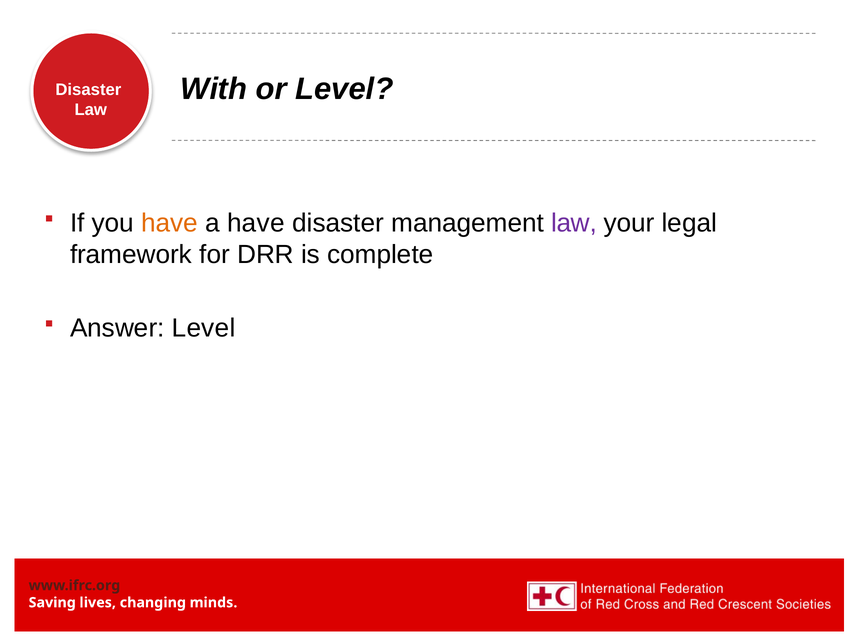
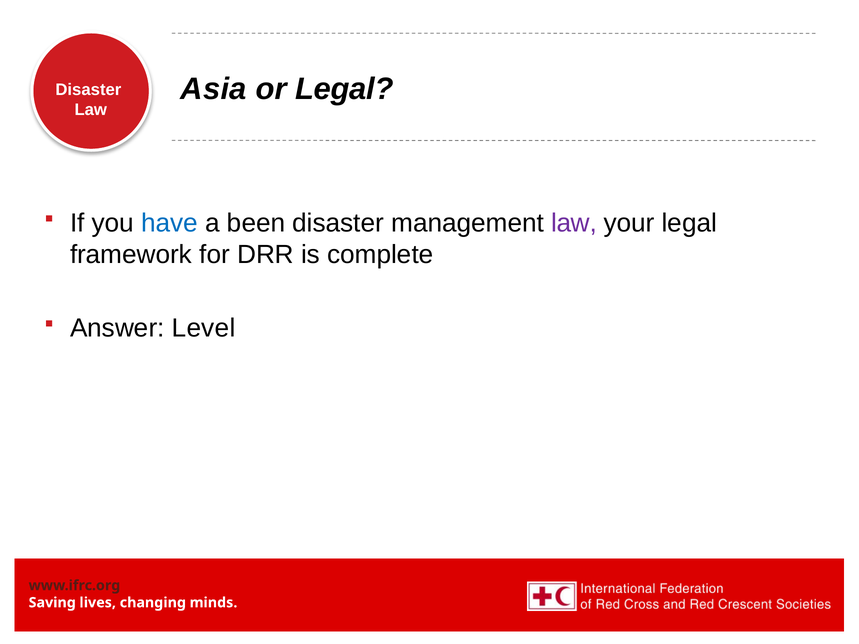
With: With -> Asia (214, 89)
or Level: Level -> Legal (344, 89)
have colour: orange -> blue (170, 223)
a have: have -> been (256, 223)
